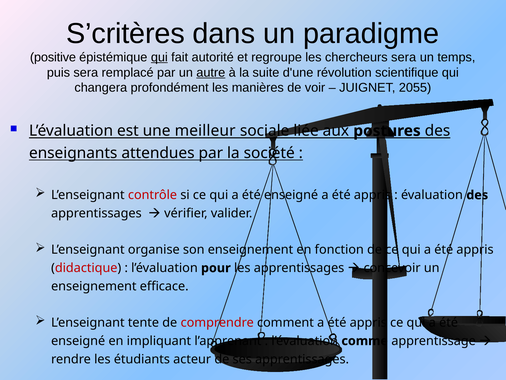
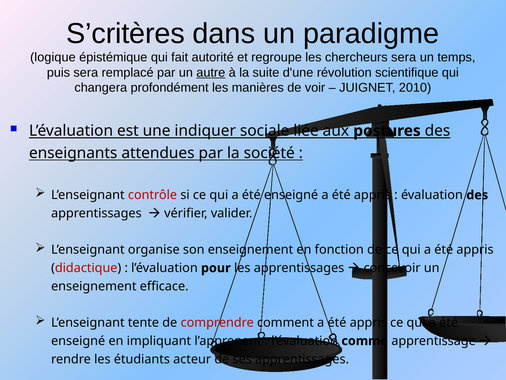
positive: positive -> logique (53, 57)
qui underline: present -> none (159, 57)
2055: 2055 -> 2010 (415, 88)
meilleur: meilleur -> indiquer (205, 131)
